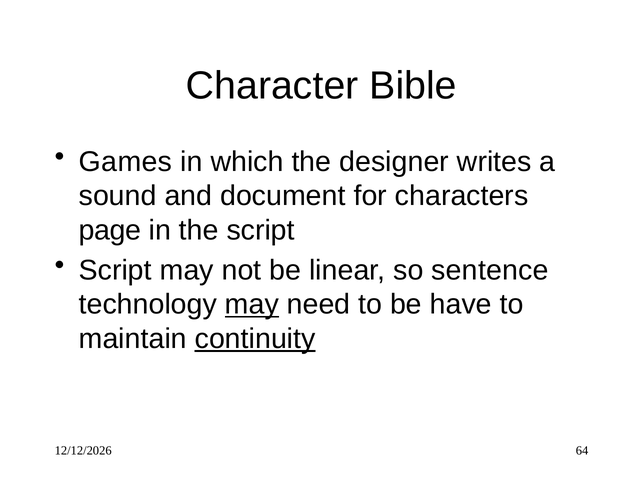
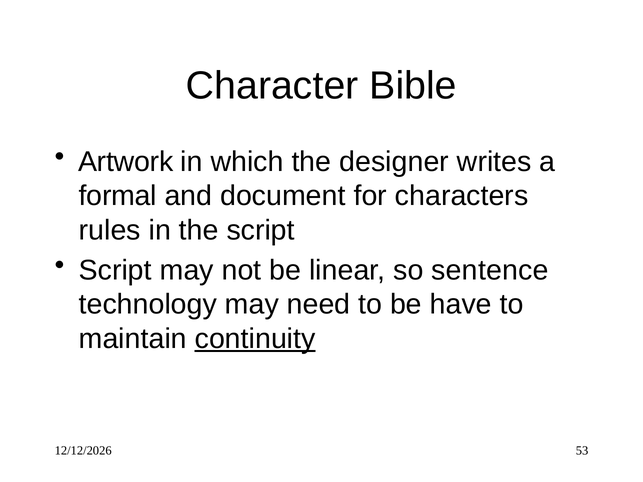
Games: Games -> Artwork (126, 162)
sound: sound -> formal (118, 196)
page: page -> rules (110, 230)
may underline: present -> none (252, 305)
64: 64 -> 53 (582, 451)
